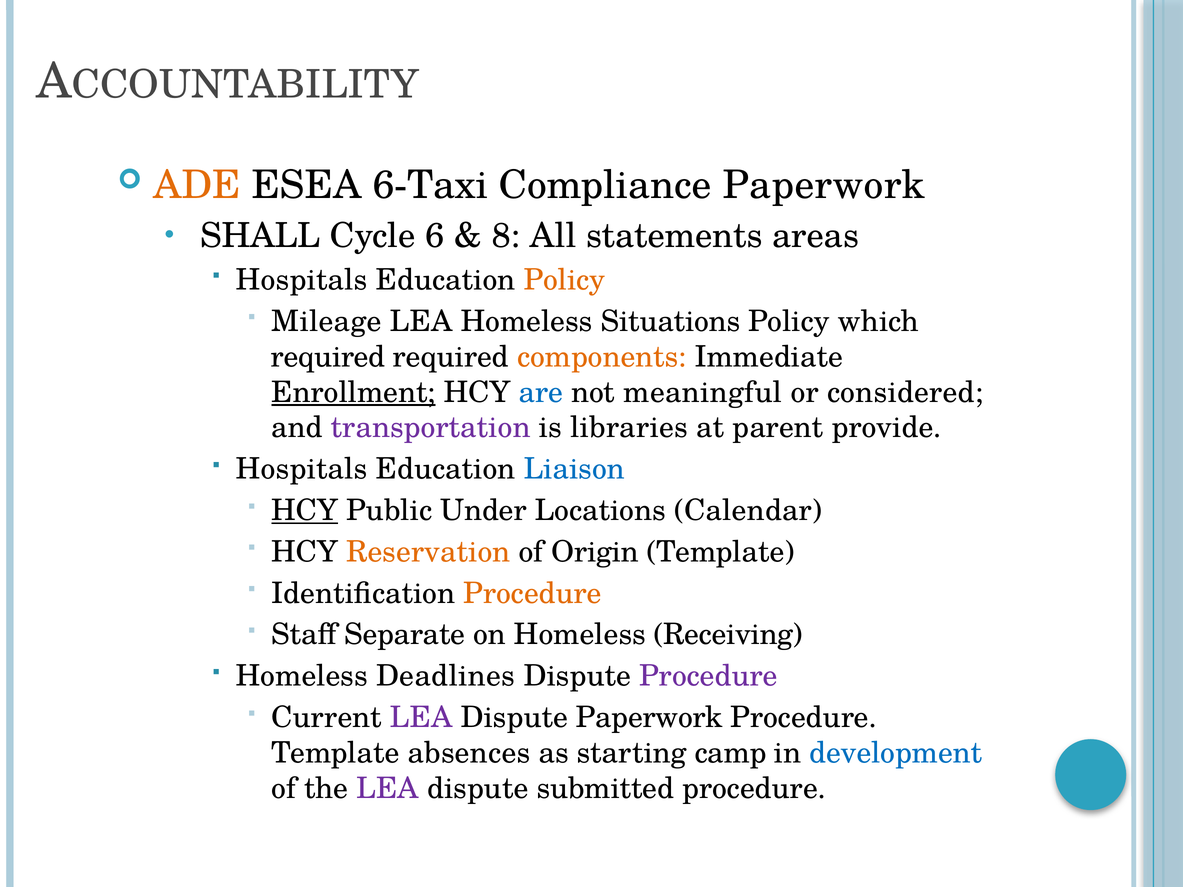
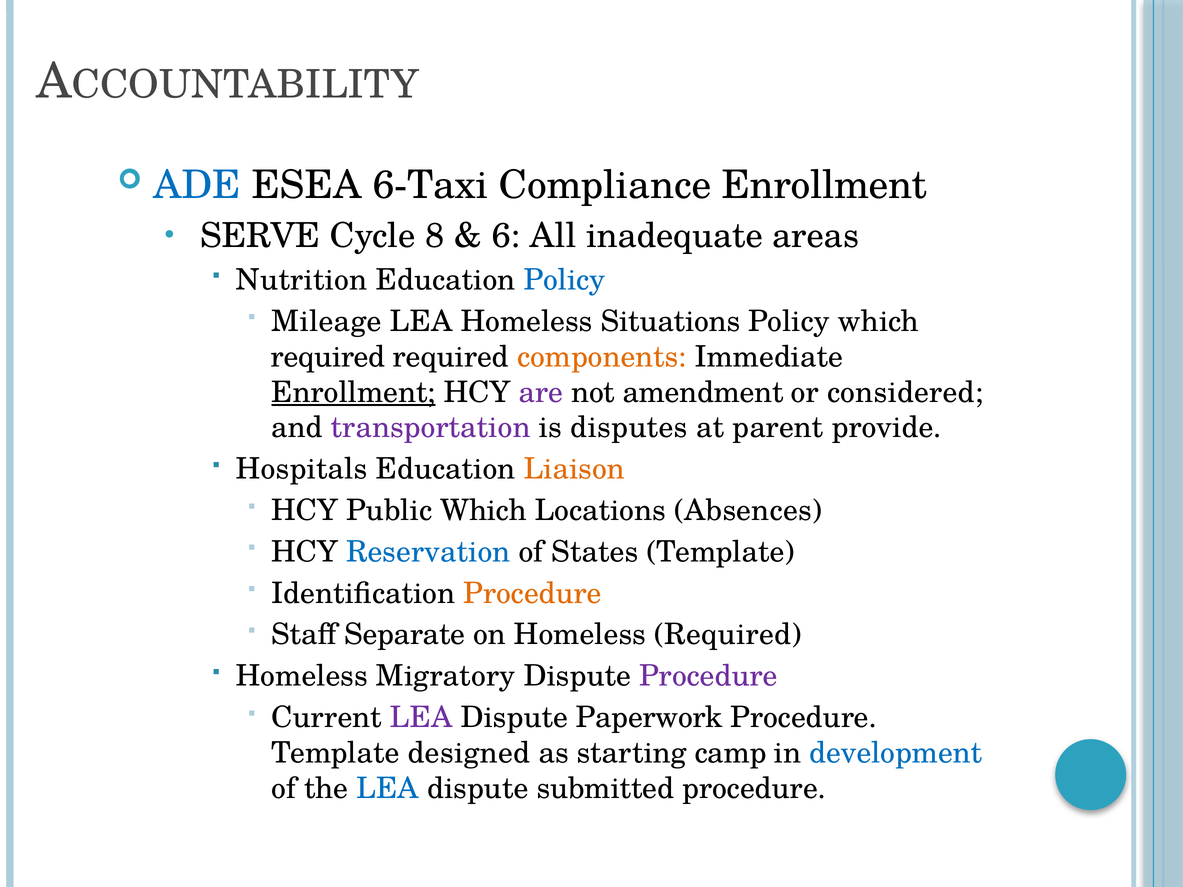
ADE colour: orange -> blue (197, 185)
Compliance Paperwork: Paperwork -> Enrollment (824, 185)
SHALL: SHALL -> SERVE (260, 236)
6: 6 -> 8 (435, 236)
8: 8 -> 6 (506, 236)
statements: statements -> inadequate (674, 236)
Hospitals: Hospitals -> Nutrition (302, 280)
Policy colour: orange -> blue (564, 280)
are colour: blue -> purple (541, 392)
meaningful: meaningful -> amendment (703, 392)
libraries: libraries -> disputes (629, 428)
Liaison colour: blue -> orange (574, 469)
HCY underline: present -> none (305, 511)
Public Under: Under -> Which (484, 511)
Calendar: Calendar -> Absences (748, 511)
Reservation colour: orange -> blue (428, 552)
Origin: Origin -> States (595, 552)
Homeless Receiving: Receiving -> Required (728, 635)
Deadlines: Deadlines -> Migratory (446, 676)
absences: absences -> designed (469, 753)
LEA colour: purple -> blue (388, 789)
